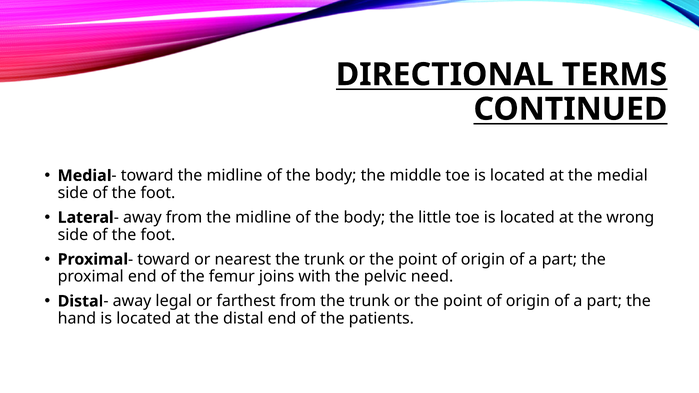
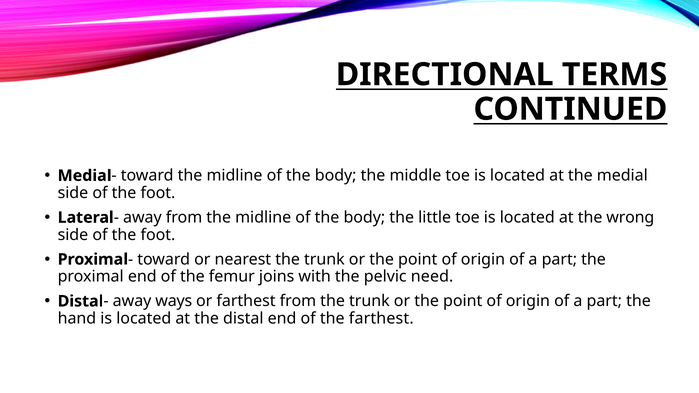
legal: legal -> ways (174, 301)
the patients: patients -> farthest (381, 319)
